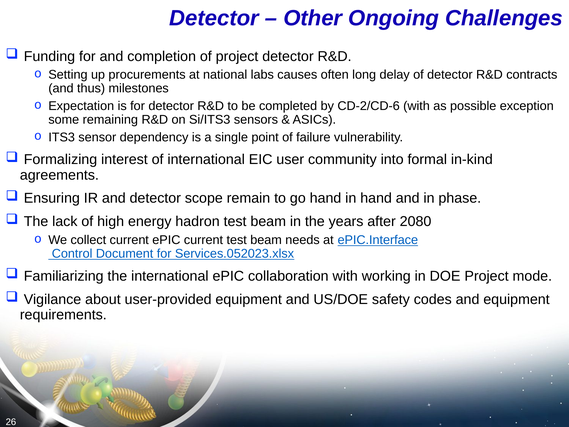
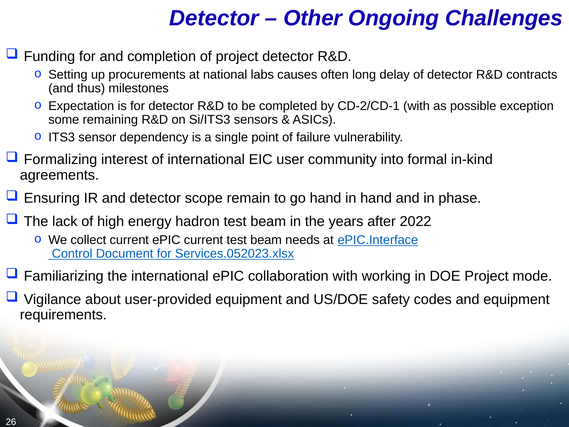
CD-2/CD-6: CD-2/CD-6 -> CD-2/CD-1 (369, 106)
2080: 2080 -> 2022 (416, 221)
